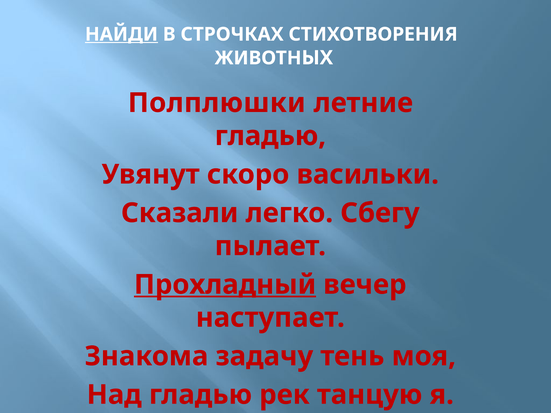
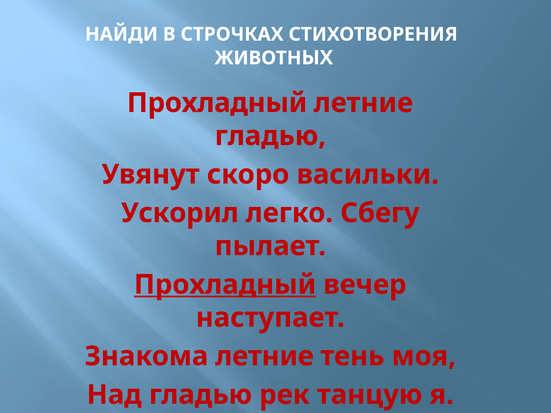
НАЙДИ underline: present -> none (121, 34)
Полплюшки: Полплюшки -> Прохладный (217, 103)
Сказали: Сказали -> Ускорил (180, 213)
Знакома задачу: задачу -> летние (265, 356)
